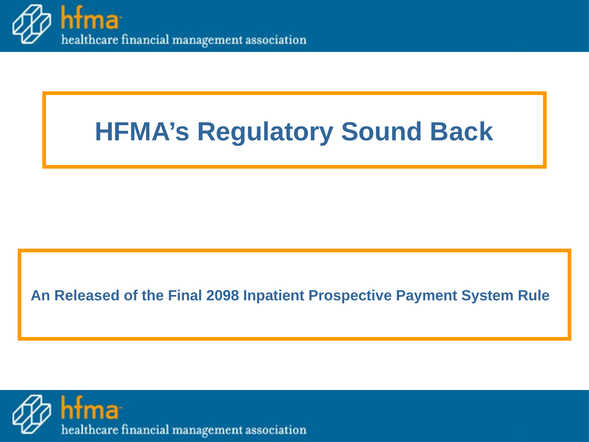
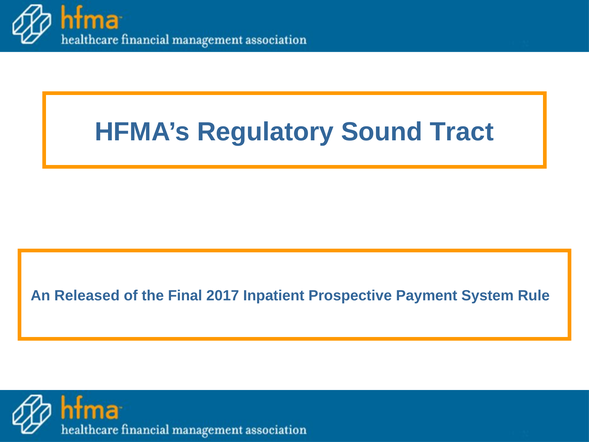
Back: Back -> Tract (462, 132)
2098: 2098 -> 2017 (223, 296)
